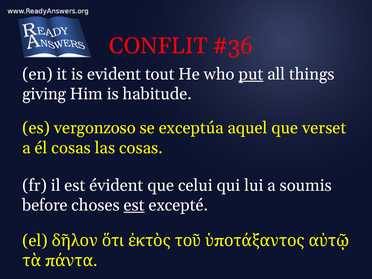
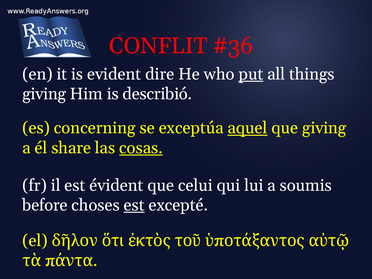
tout: tout -> dire (160, 74)
habitude: habitude -> describió (157, 94)
vergonzoso: vergonzoso -> concerning (95, 128)
aquel underline: none -> present (248, 128)
que verset: verset -> giving (324, 128)
él cosas: cosas -> share (71, 148)
cosas underline: none -> present (141, 148)
